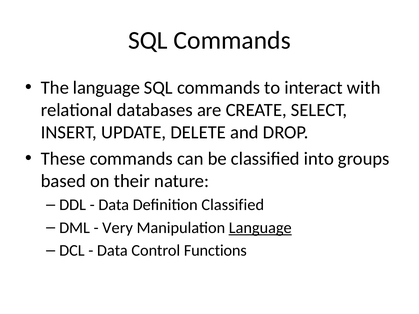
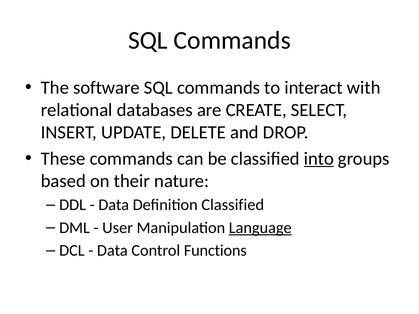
The language: language -> software (106, 88)
into underline: none -> present (319, 159)
Very: Very -> User (118, 228)
